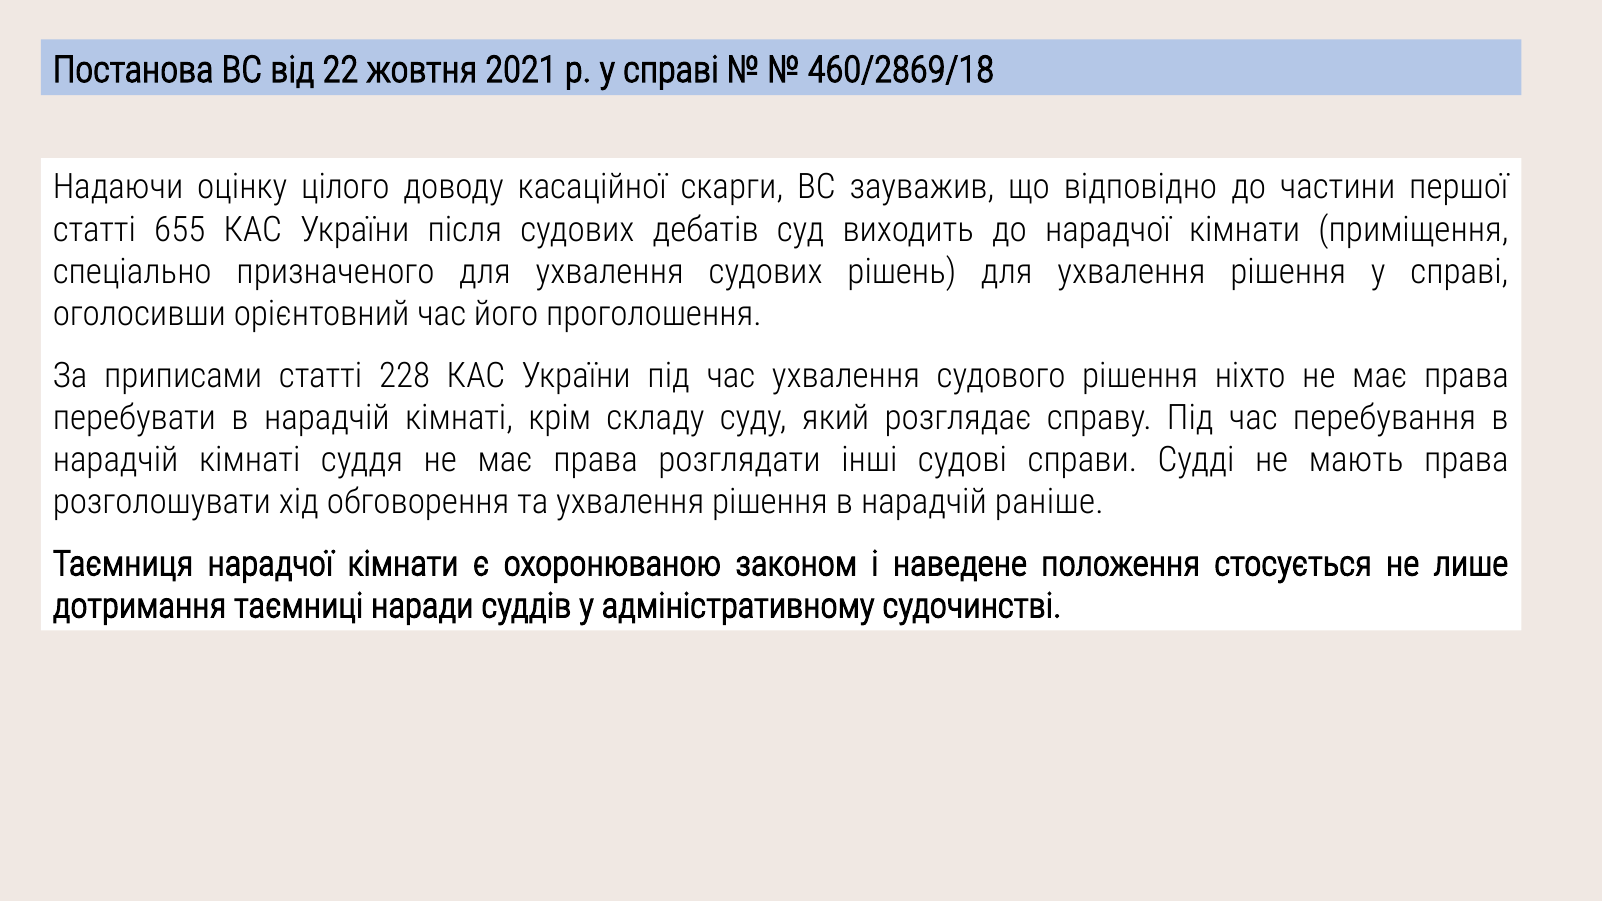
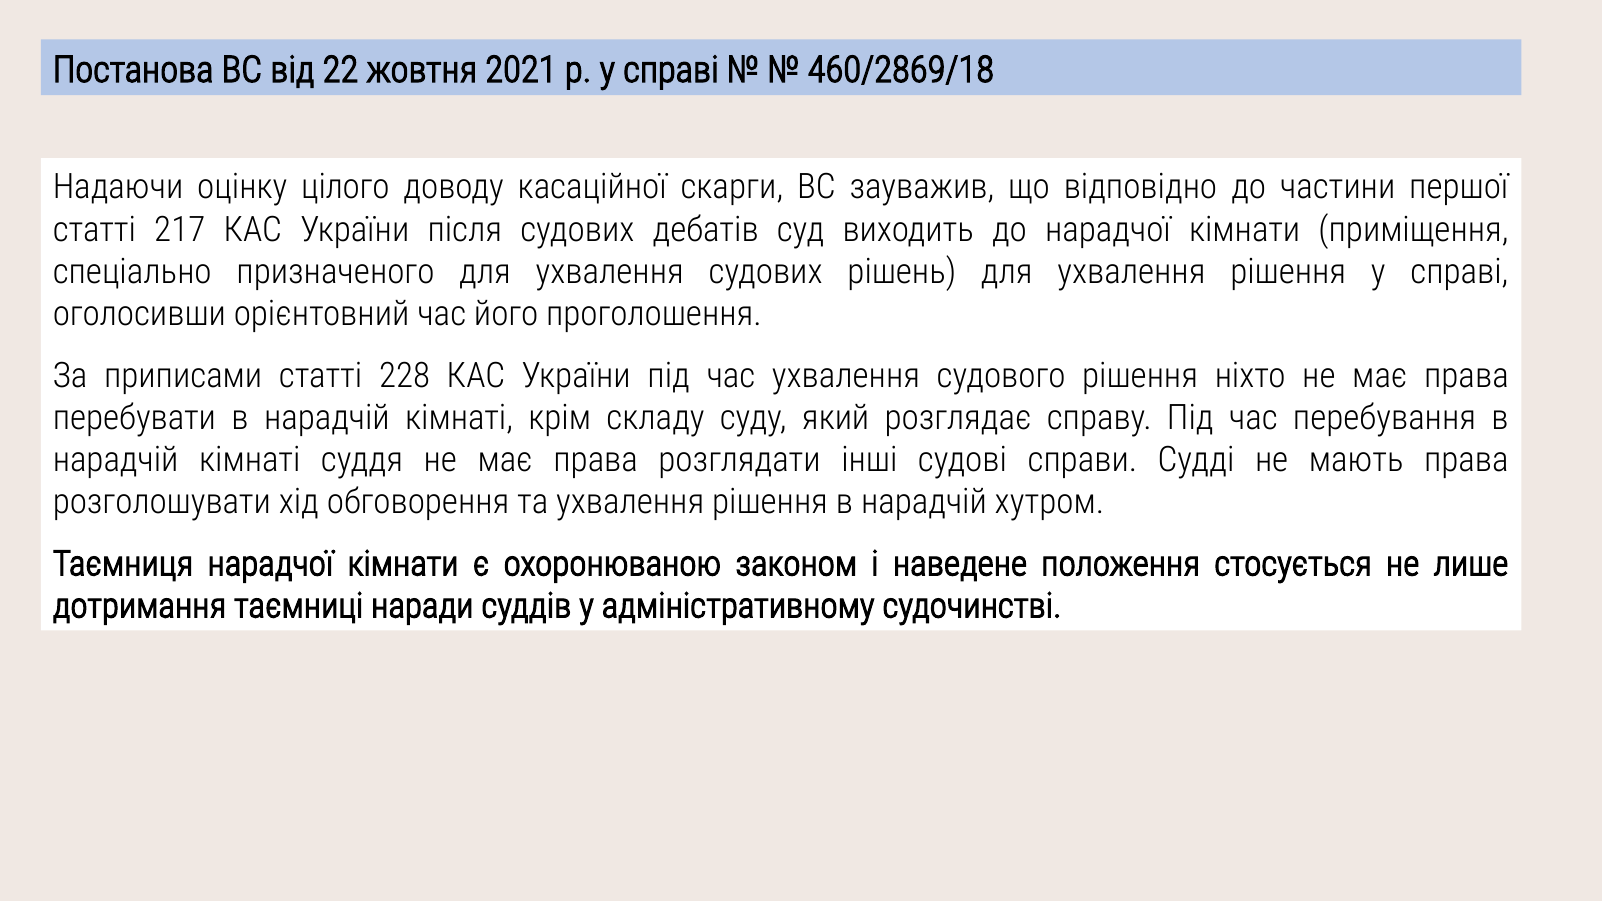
655: 655 -> 217 (180, 229)
раніше: раніше -> хутром (1050, 502)
